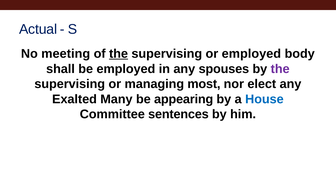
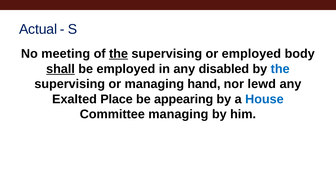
shall underline: none -> present (61, 69)
spouses: spouses -> disabled (224, 69)
the colour: purple -> blue (280, 69)
most: most -> hand (204, 84)
elect: elect -> lewd (262, 84)
Many: Many -> Place (117, 99)
Committee sentences: sentences -> managing (178, 114)
